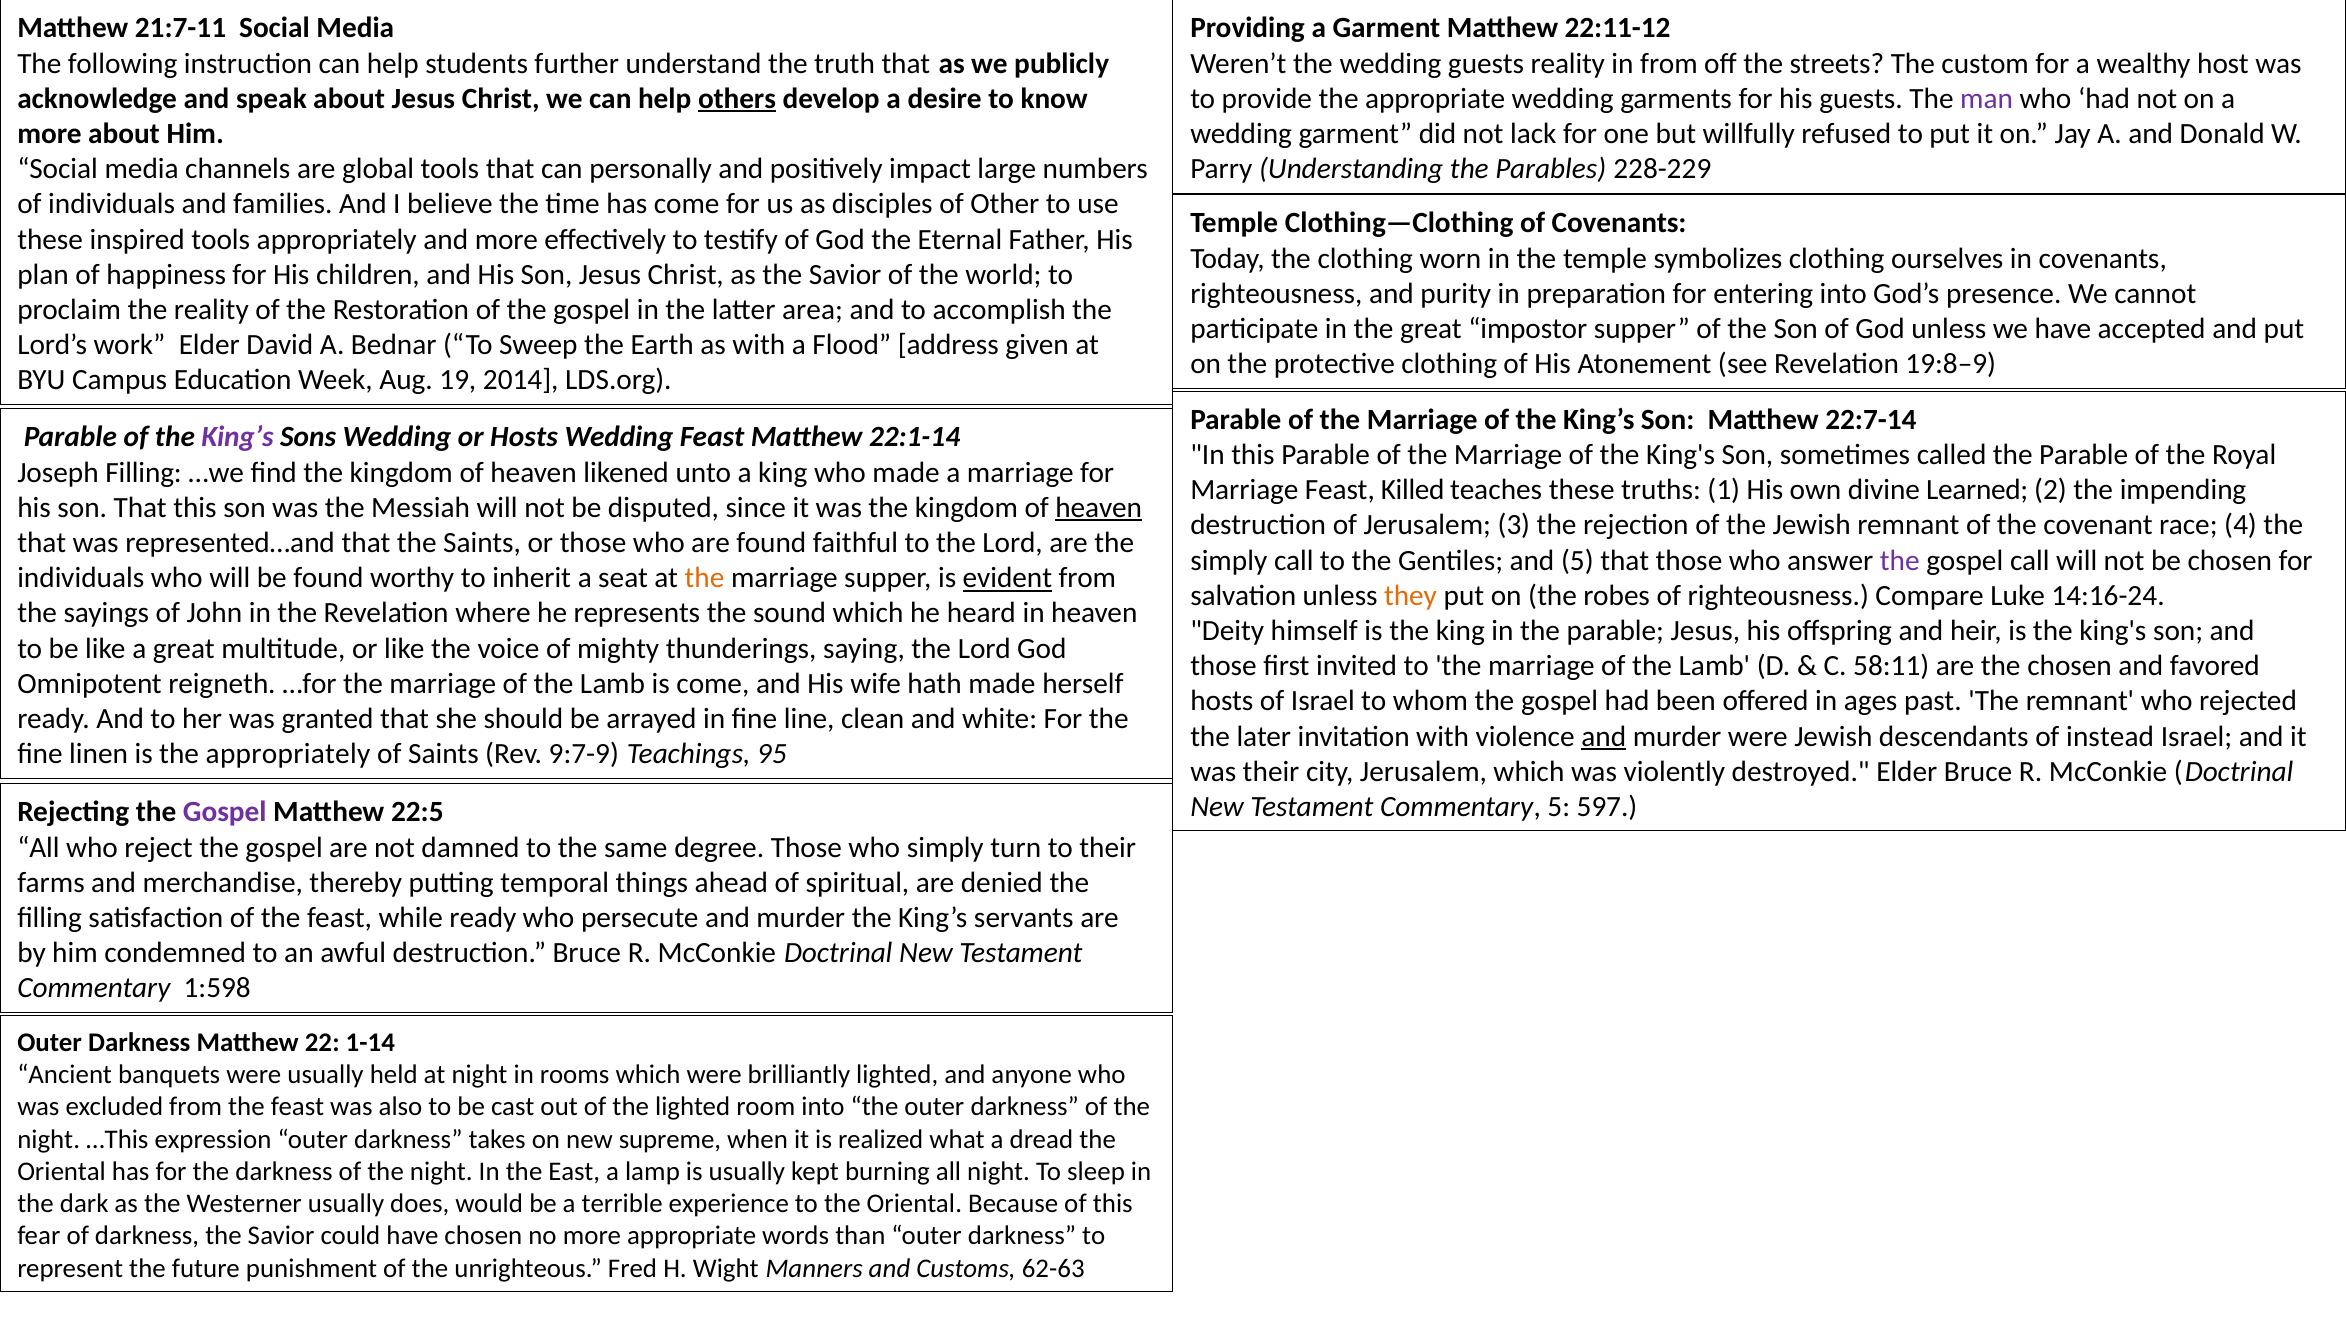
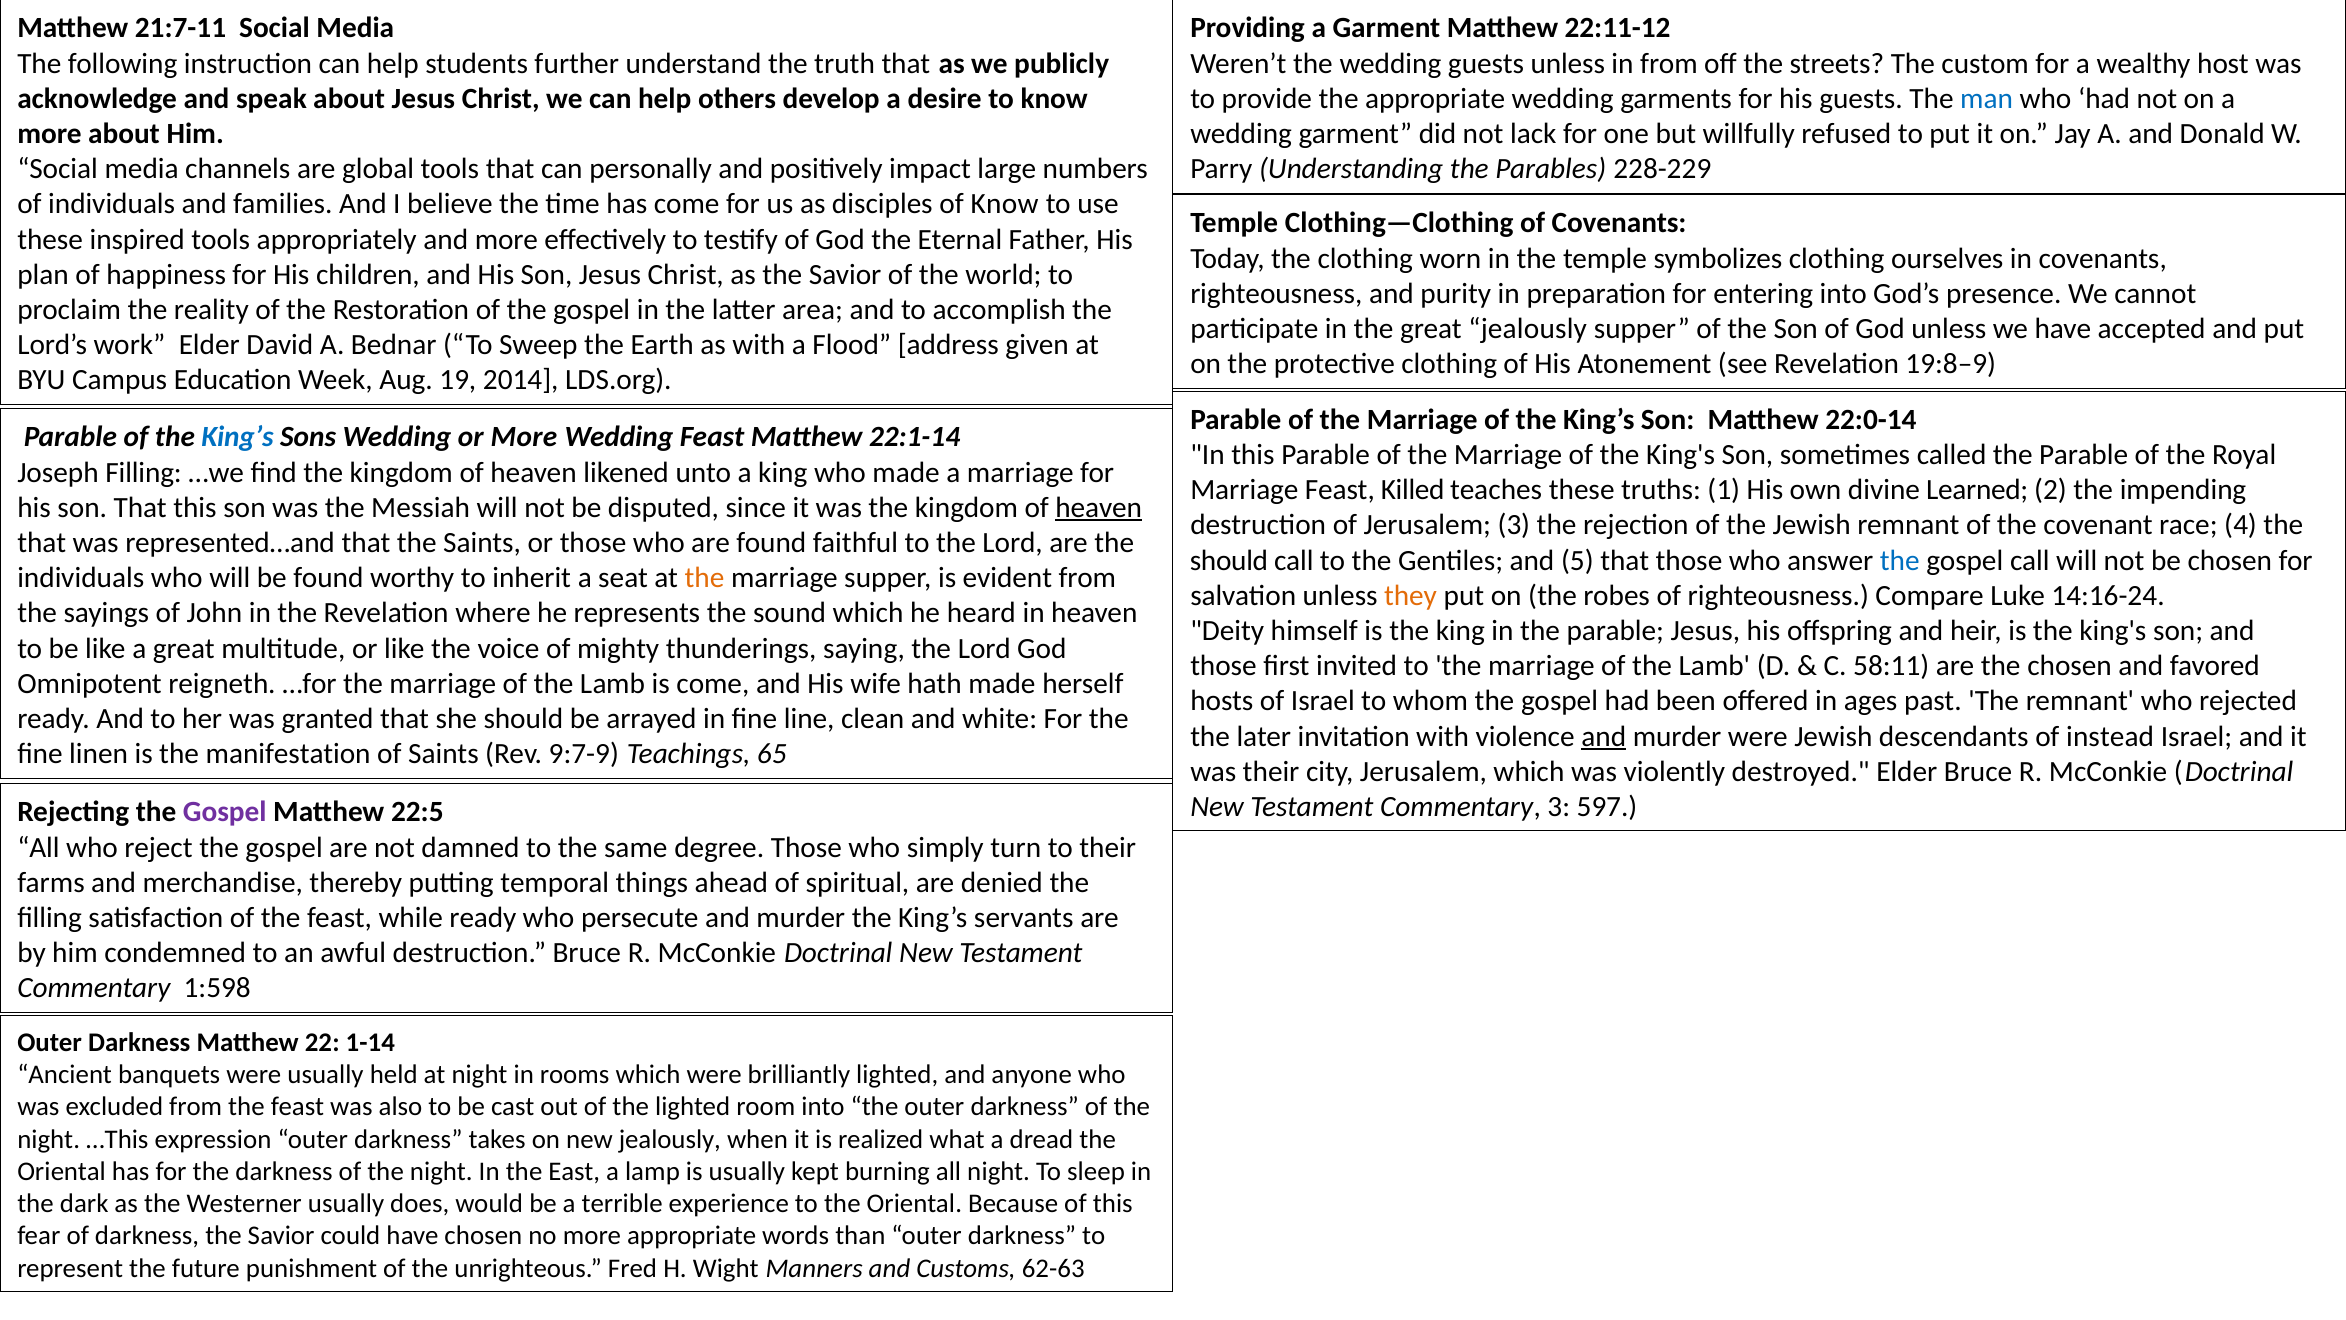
guests reality: reality -> unless (1568, 63)
others underline: present -> none (737, 99)
man colour: purple -> blue (1987, 99)
of Other: Other -> Know (1005, 204)
great impostor: impostor -> jealously (1528, 329)
22:7-14: 22:7-14 -> 22:0-14 (1871, 419)
King’s colour: purple -> blue (238, 437)
or Hosts: Hosts -> More (524, 437)
simply: simply -> should (1229, 560)
the colour: purple -> blue (1900, 560)
evident underline: present -> none (1007, 578)
the appropriately: appropriately -> manifestation (288, 754)
95: 95 -> 65 (772, 754)
Commentary 5: 5 -> 3 (1559, 807)
new supreme: supreme -> jealously (670, 1139)
